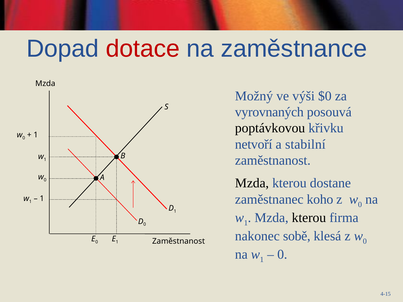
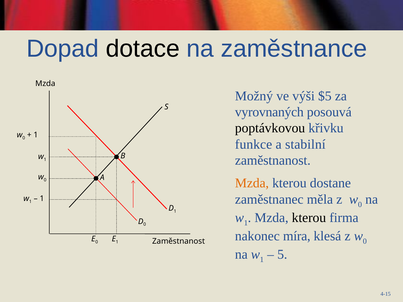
dotace colour: red -> black (143, 49)
$0: $0 -> $5 (325, 96)
netvoří: netvoří -> funkce (254, 144)
Mzda colour: black -> orange (252, 183)
koho: koho -> měla (320, 199)
sobě: sobě -> míra (297, 236)
0: 0 -> 5 (282, 255)
